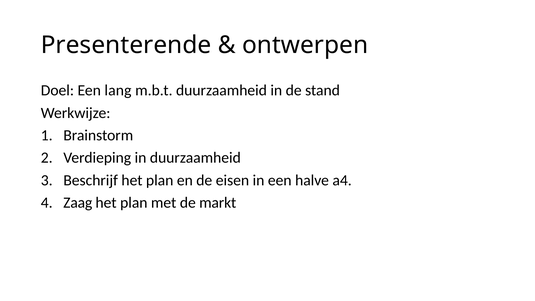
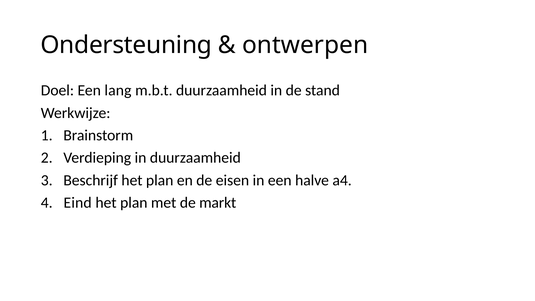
Presenterende: Presenterende -> Ondersteuning (126, 45)
Zaag: Zaag -> Eind (78, 203)
